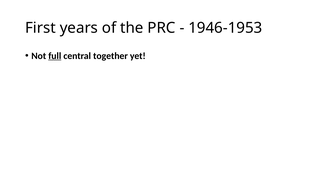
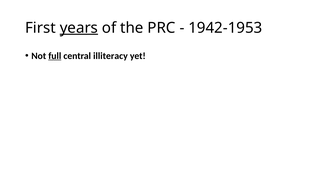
years underline: none -> present (79, 28)
1946-1953: 1946-1953 -> 1942-1953 (225, 28)
together: together -> illiteracy (110, 56)
